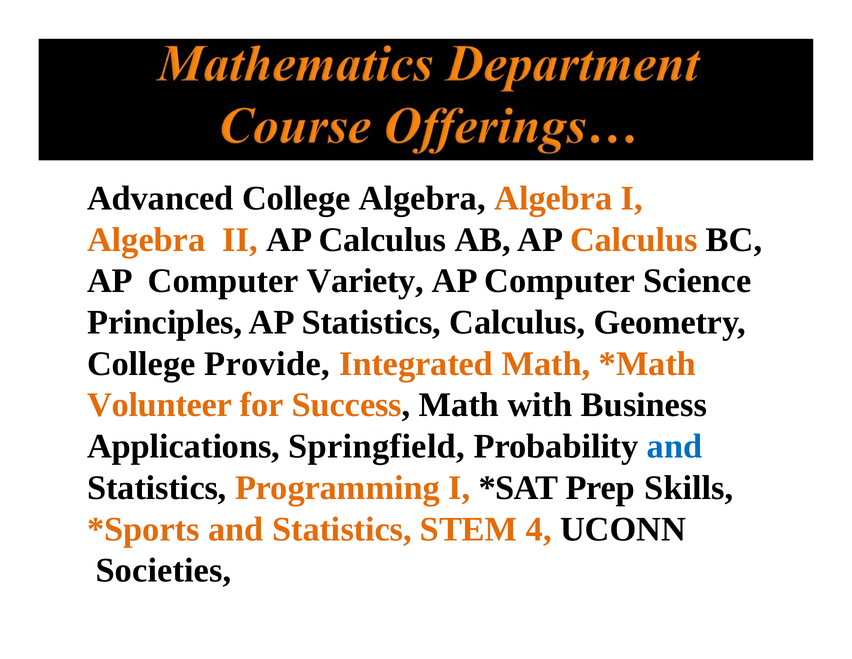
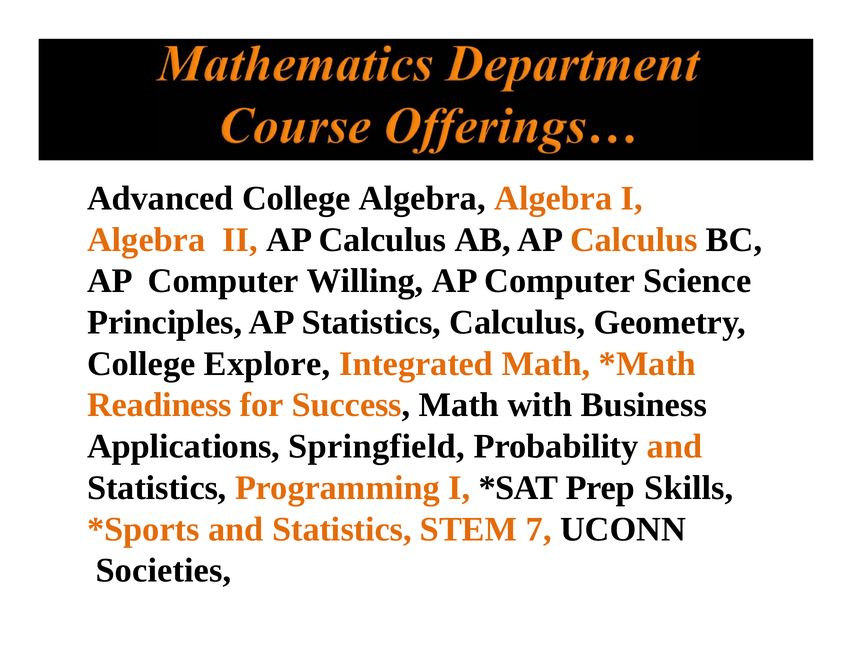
Variety: Variety -> Willing (365, 281)
Provide: Provide -> Explore (267, 363)
Volunteer: Volunteer -> Readiness (159, 405)
and colour: blue -> orange (675, 446)
4: 4 -> 7 (539, 529)
